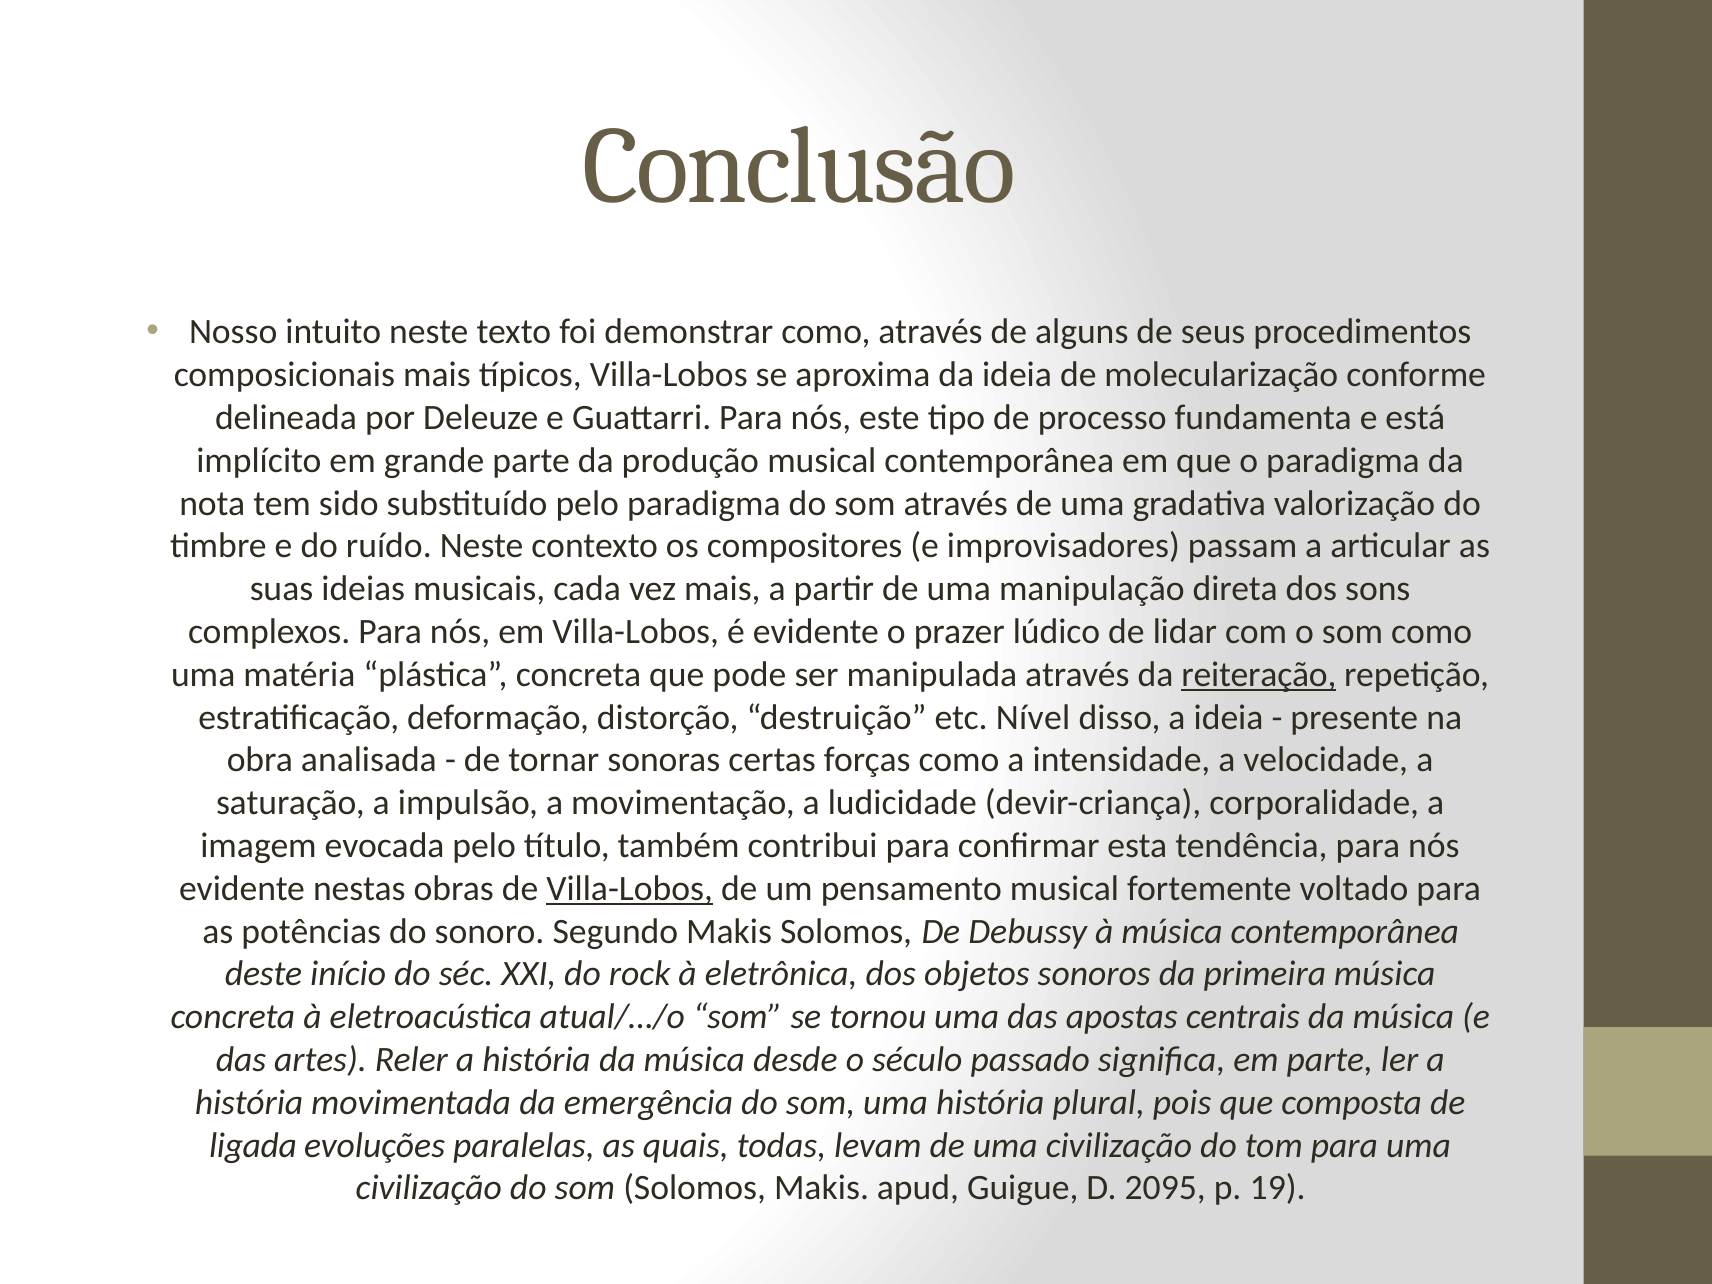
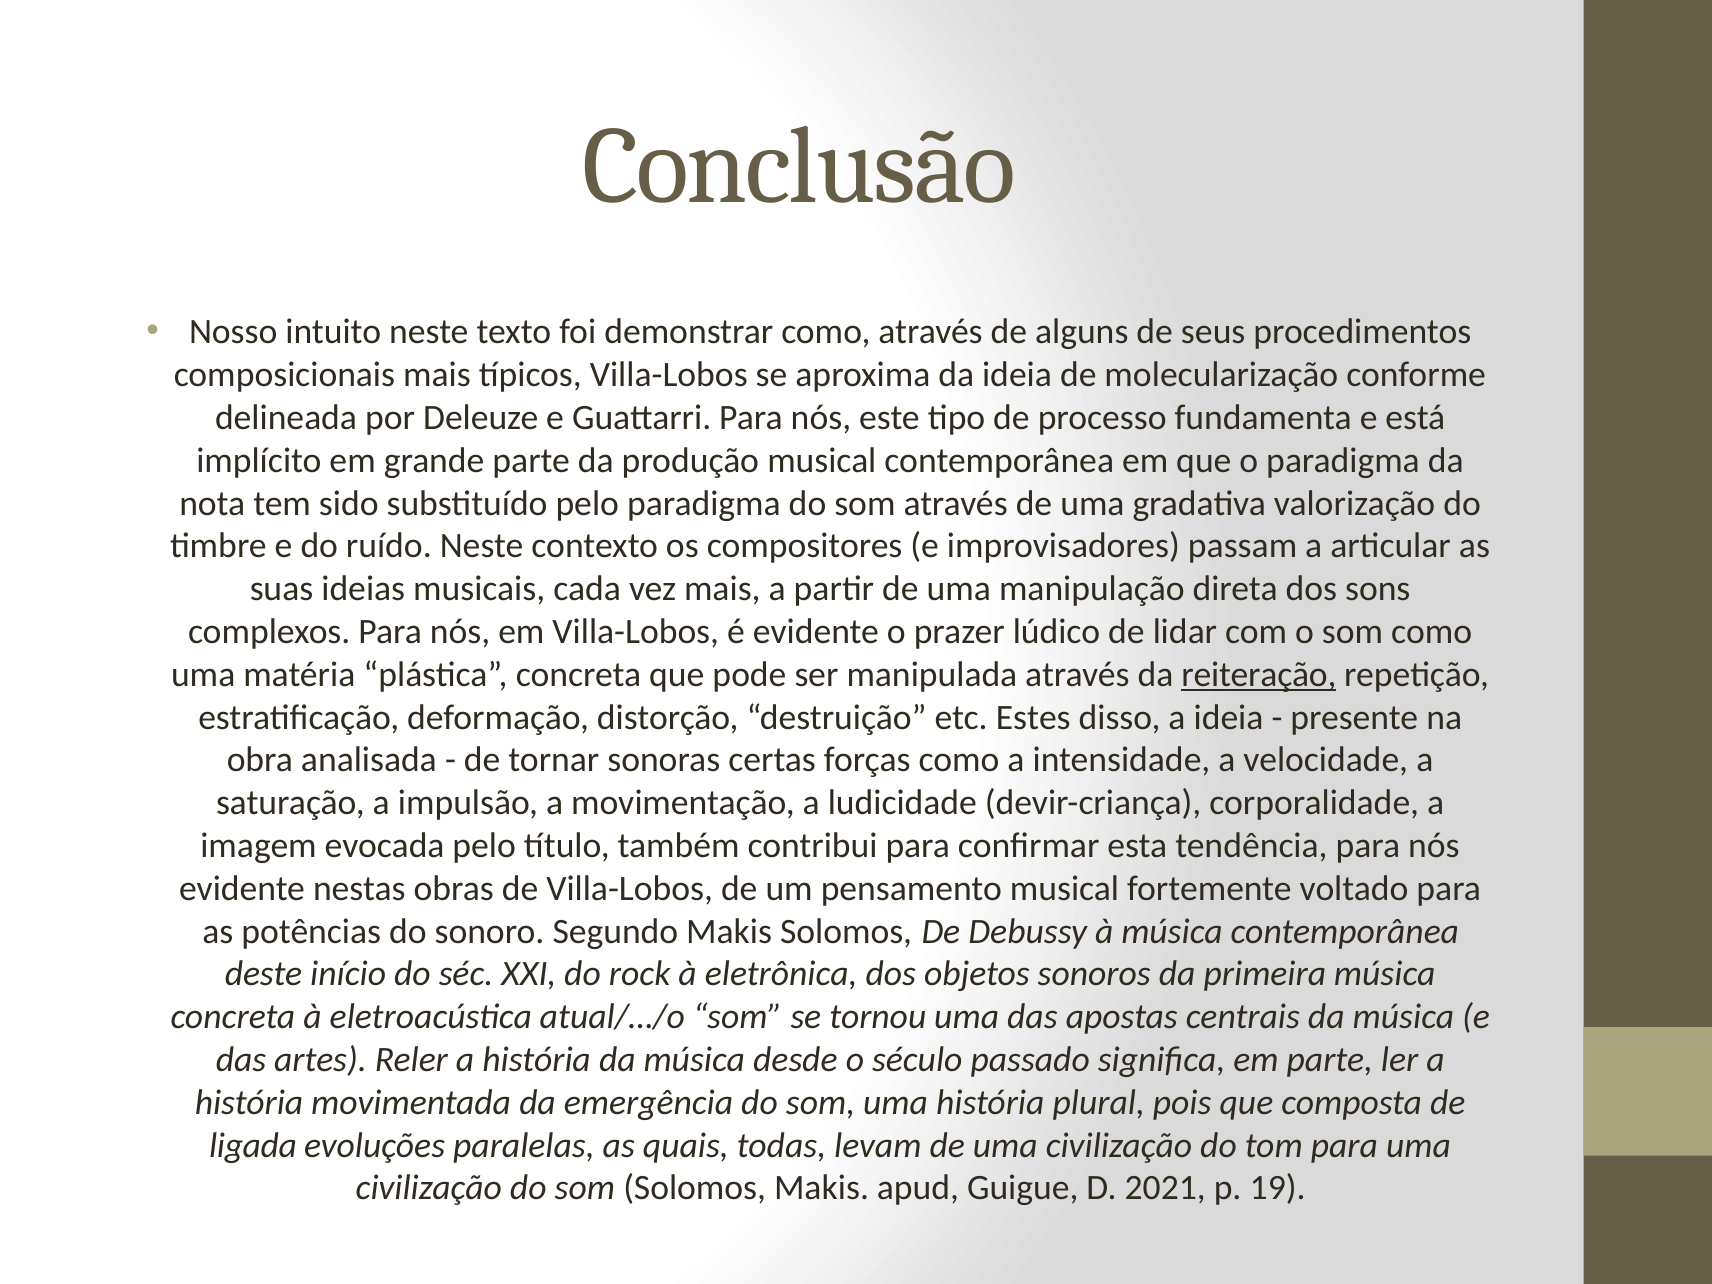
Nível: Nível -> Estes (1033, 717)
Villa-Lobos underline: present -> none (630, 888)
2095: 2095 -> 2021 (1165, 1188)
